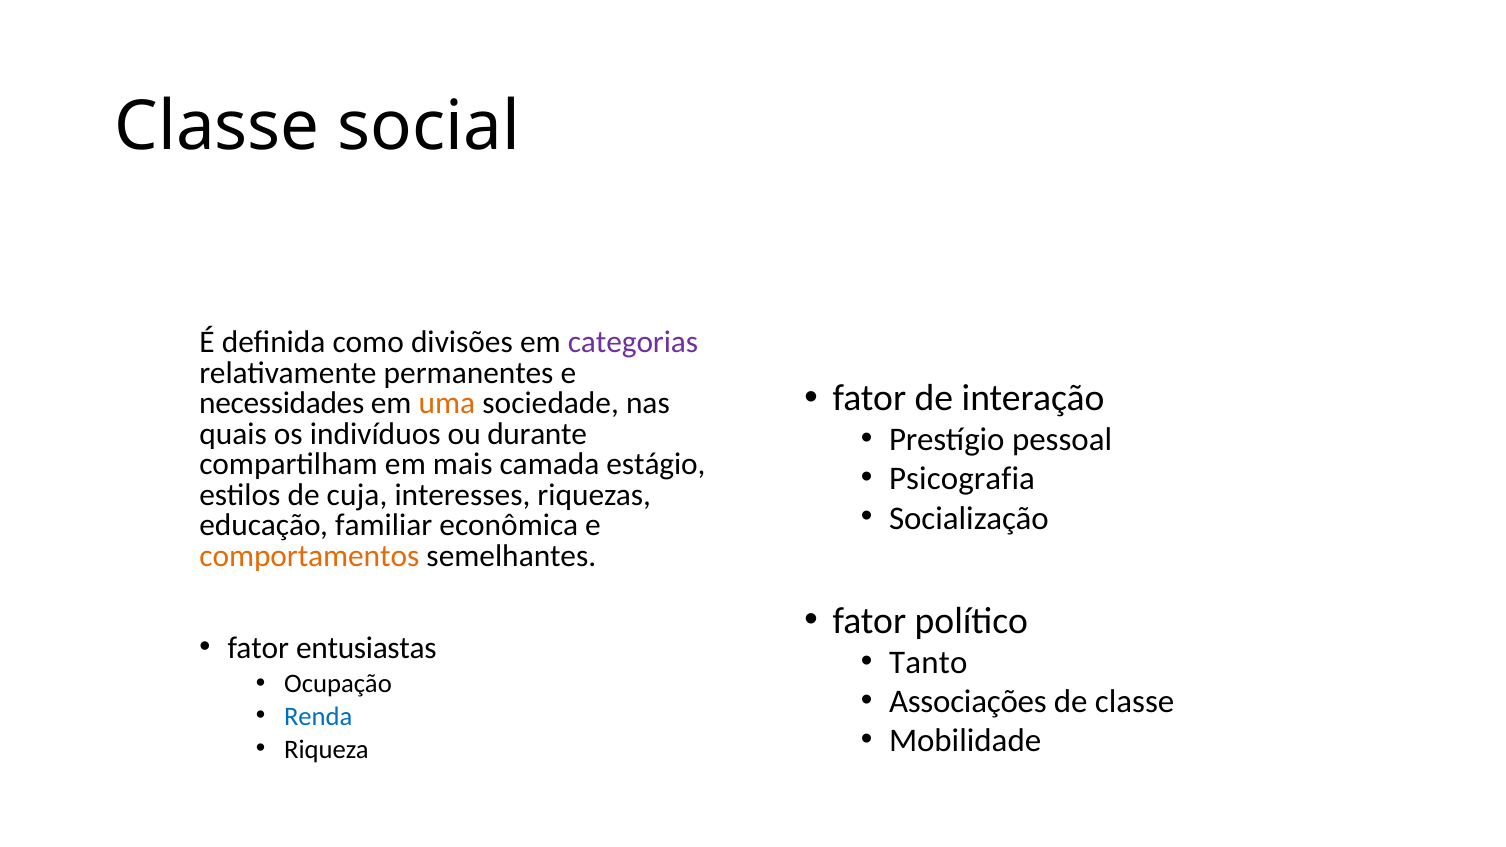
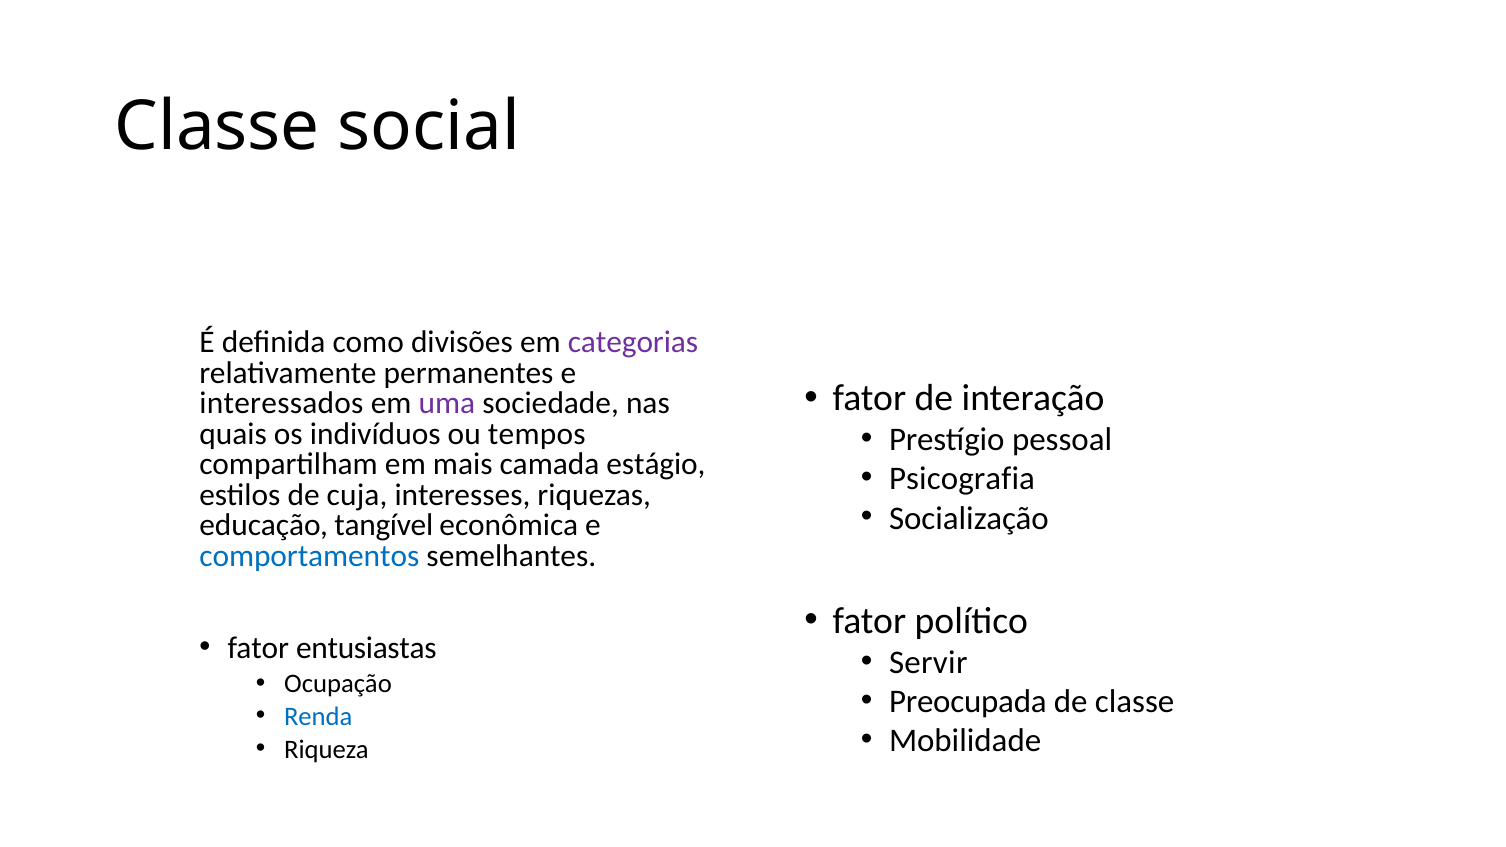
necessidades: necessidades -> interessados (281, 403)
uma colour: orange -> purple (447, 403)
durante: durante -> tempos (537, 434)
familiar: familiar -> tangível (384, 525)
comportamentos colour: orange -> blue (309, 556)
Tanto: Tanto -> Servir (928, 663)
Associações: Associações -> Preocupada (968, 702)
